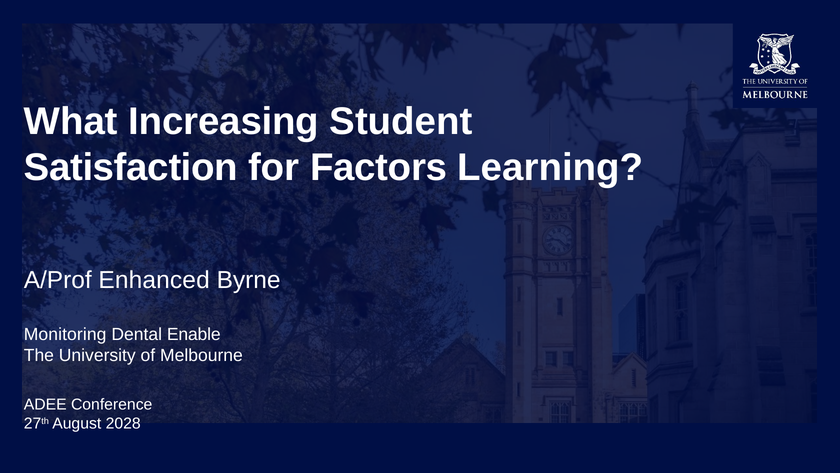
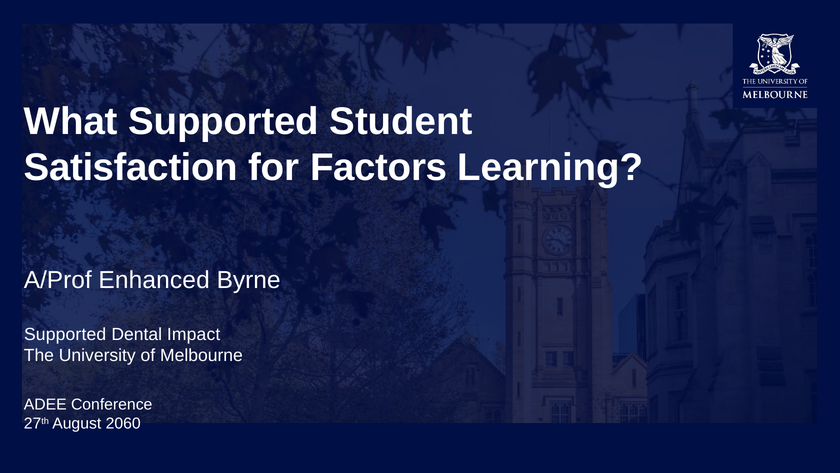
What Increasing: Increasing -> Supported (224, 121)
Monitoring: Monitoring -> Supported (65, 334)
Enable: Enable -> Impact (194, 334)
2028: 2028 -> 2060 (123, 423)
